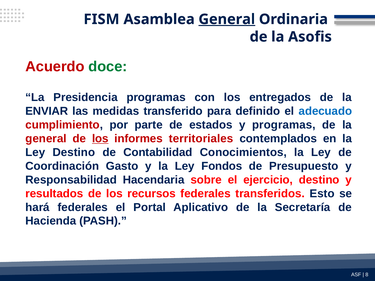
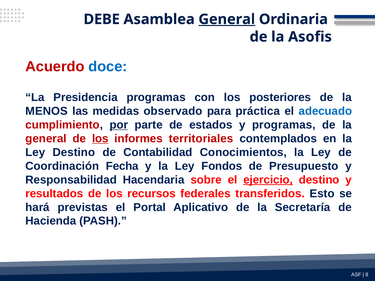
FISM: FISM -> DEBE (102, 19)
doce colour: green -> blue (108, 67)
entregados: entregados -> posteriores (280, 97)
ENVIAR: ENVIAR -> MENOS (47, 111)
transferido: transferido -> observado (173, 111)
definido: definido -> práctica (258, 111)
por underline: none -> present (119, 125)
Gasto: Gasto -> Fecha (122, 166)
ejercicio underline: none -> present (268, 180)
hará federales: federales -> previstas (83, 207)
